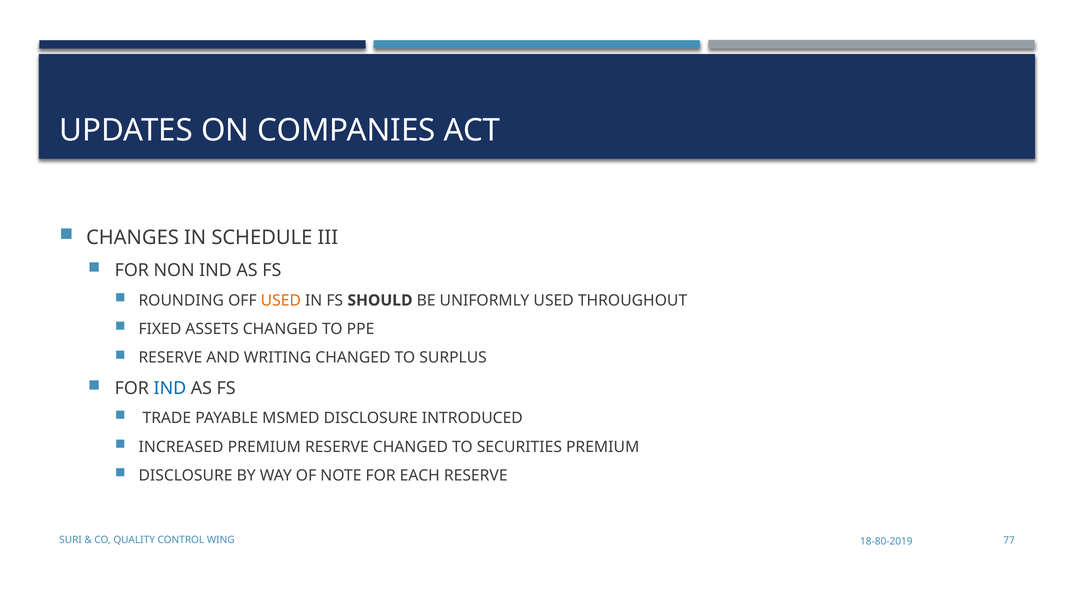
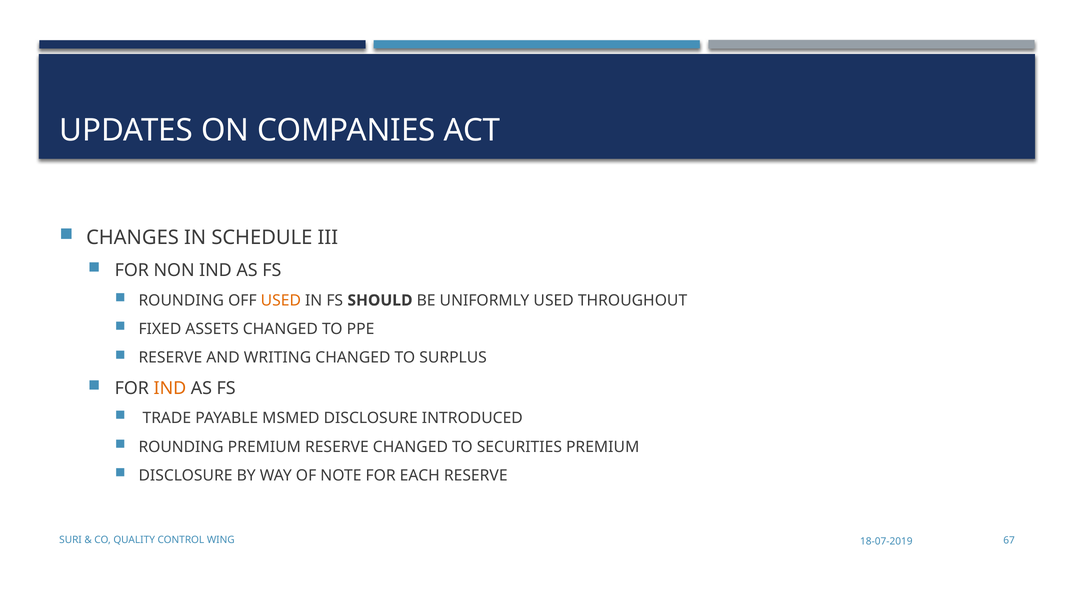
IND colour: blue -> orange (170, 388)
INCREASED: INCREASED -> ROUNDING (181, 447)
77: 77 -> 67 (1009, 541)
18-80-2019: 18-80-2019 -> 18-07-2019 (886, 541)
